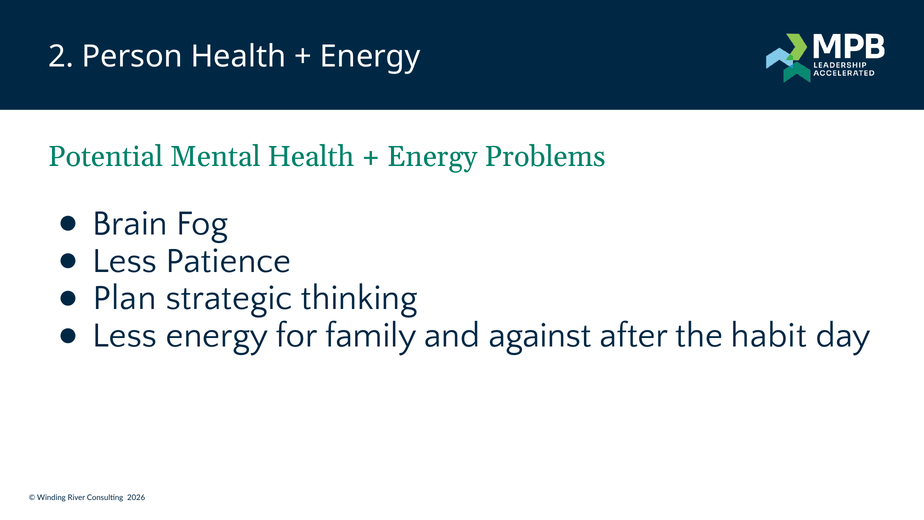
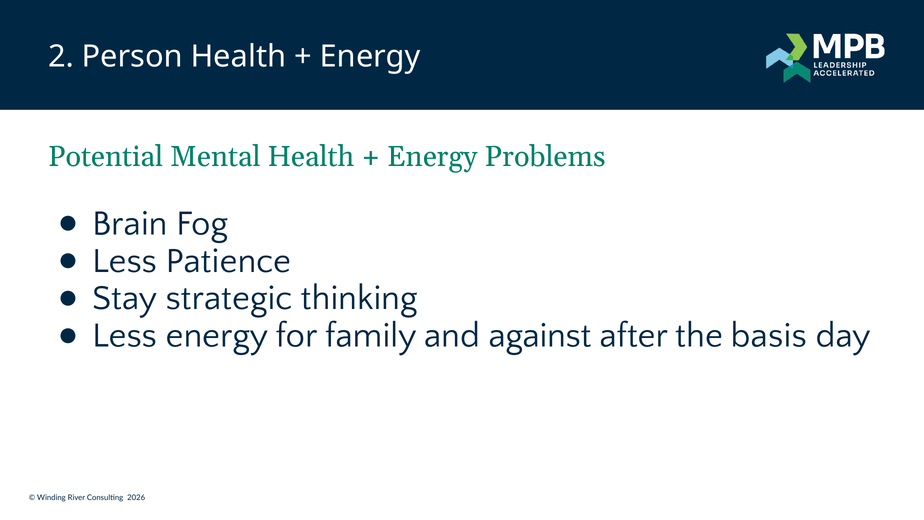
Plan: Plan -> Stay (125, 298)
habit: habit -> basis (769, 335)
